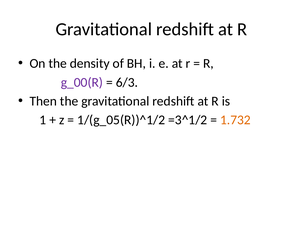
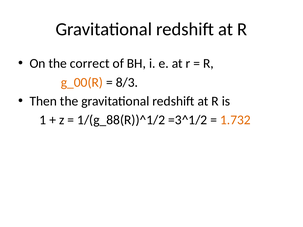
density: density -> correct (90, 64)
g_00(R colour: purple -> orange (82, 82)
6/3: 6/3 -> 8/3 (127, 82)
1/(g_05(R))^1/2: 1/(g_05(R))^1/2 -> 1/(g_88(R))^1/2 (121, 120)
